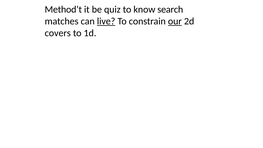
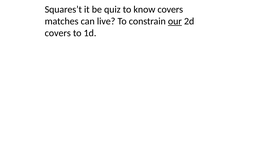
Method’t: Method’t -> Squares’t (63, 9)
know search: search -> covers (170, 9)
live underline: present -> none (106, 21)
